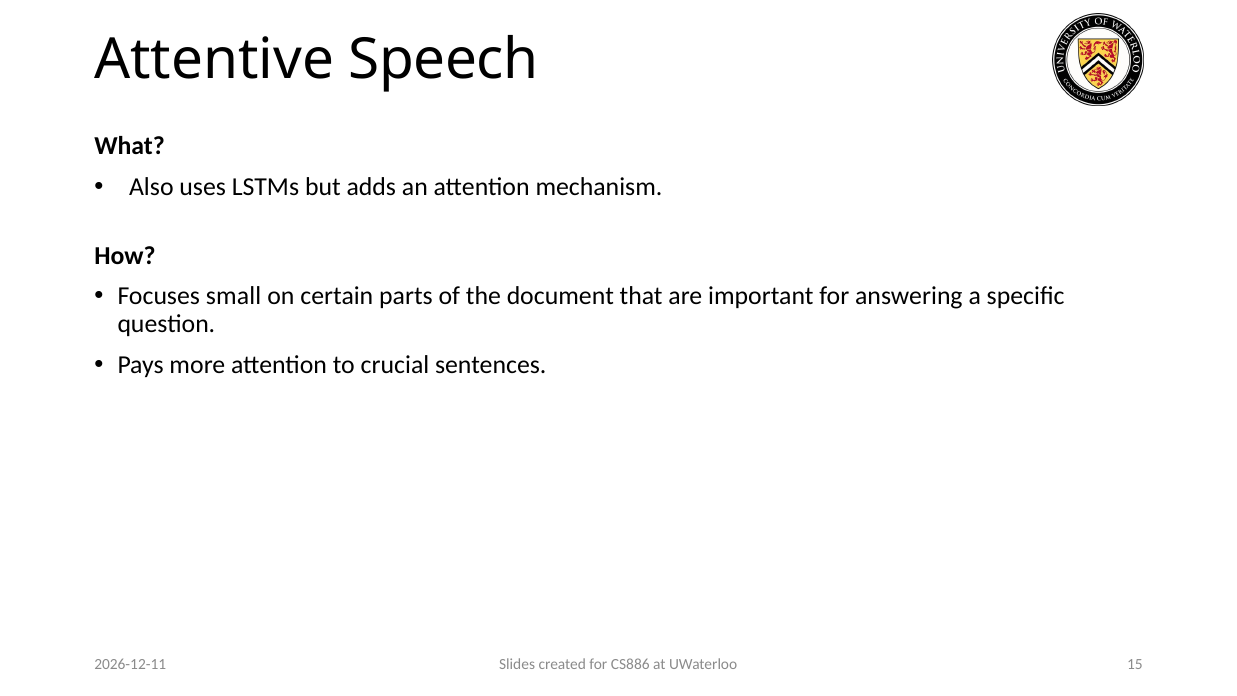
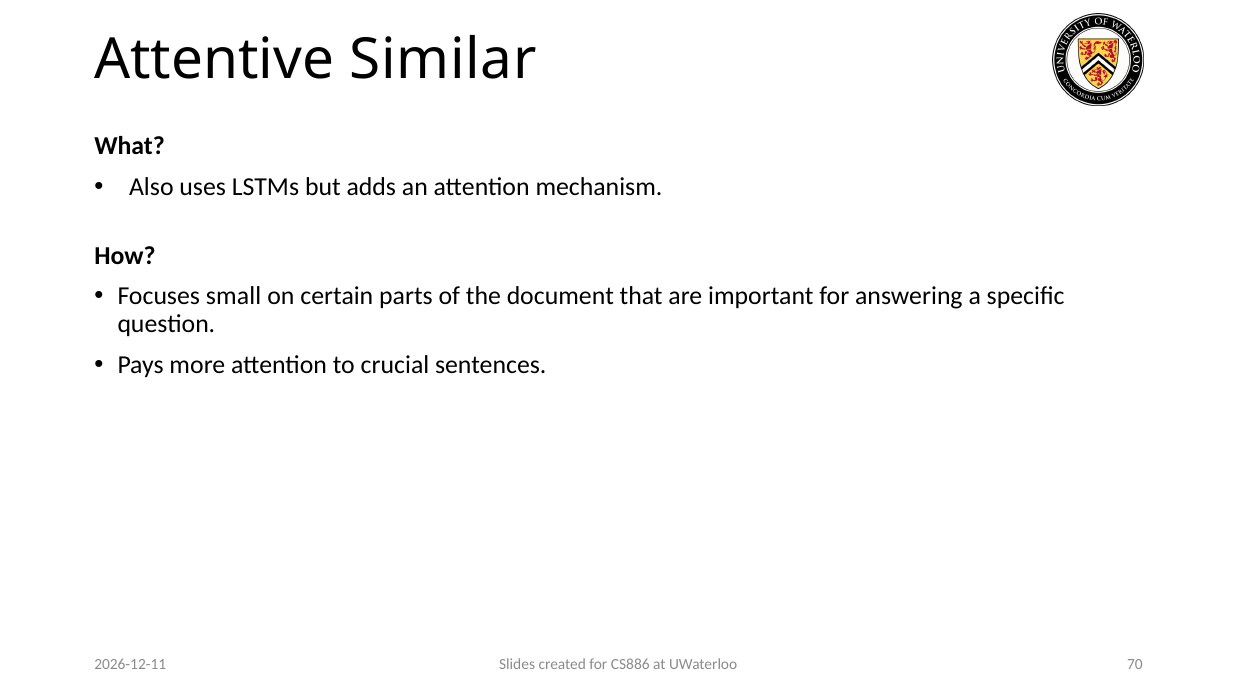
Speech: Speech -> Similar (443, 59)
15: 15 -> 70 (1135, 664)
